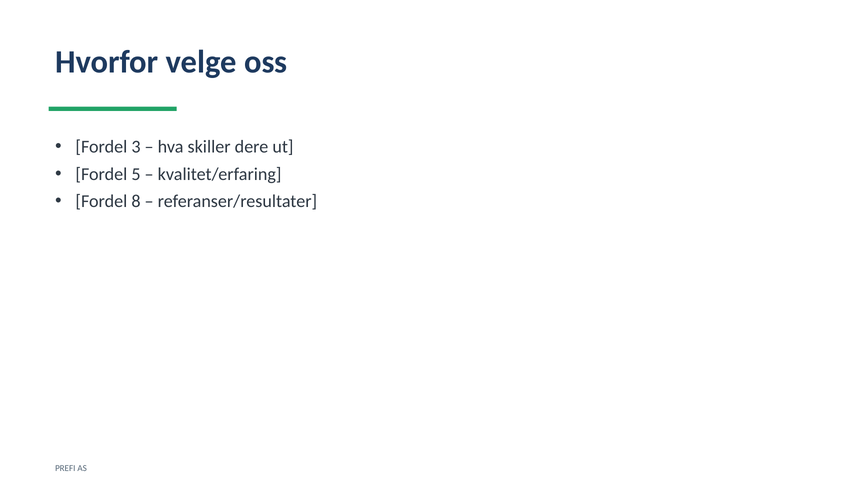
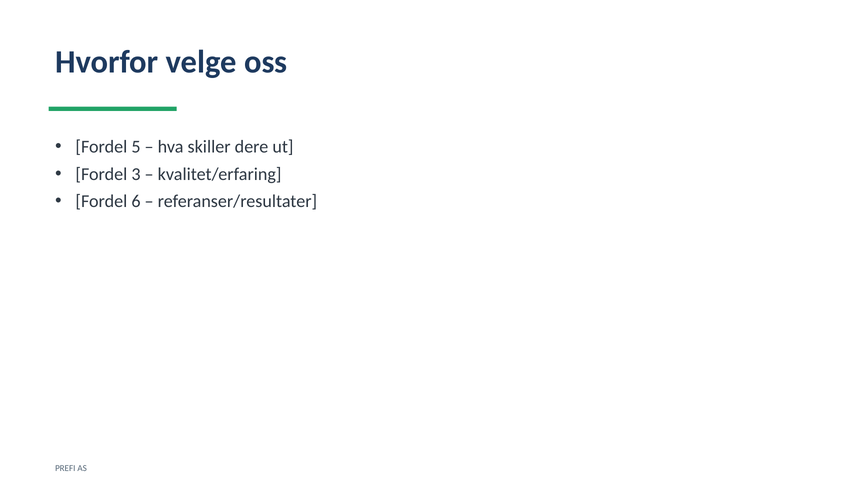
3: 3 -> 5 (136, 147)
5: 5 -> 3 (136, 174)
8: 8 -> 6 (136, 201)
